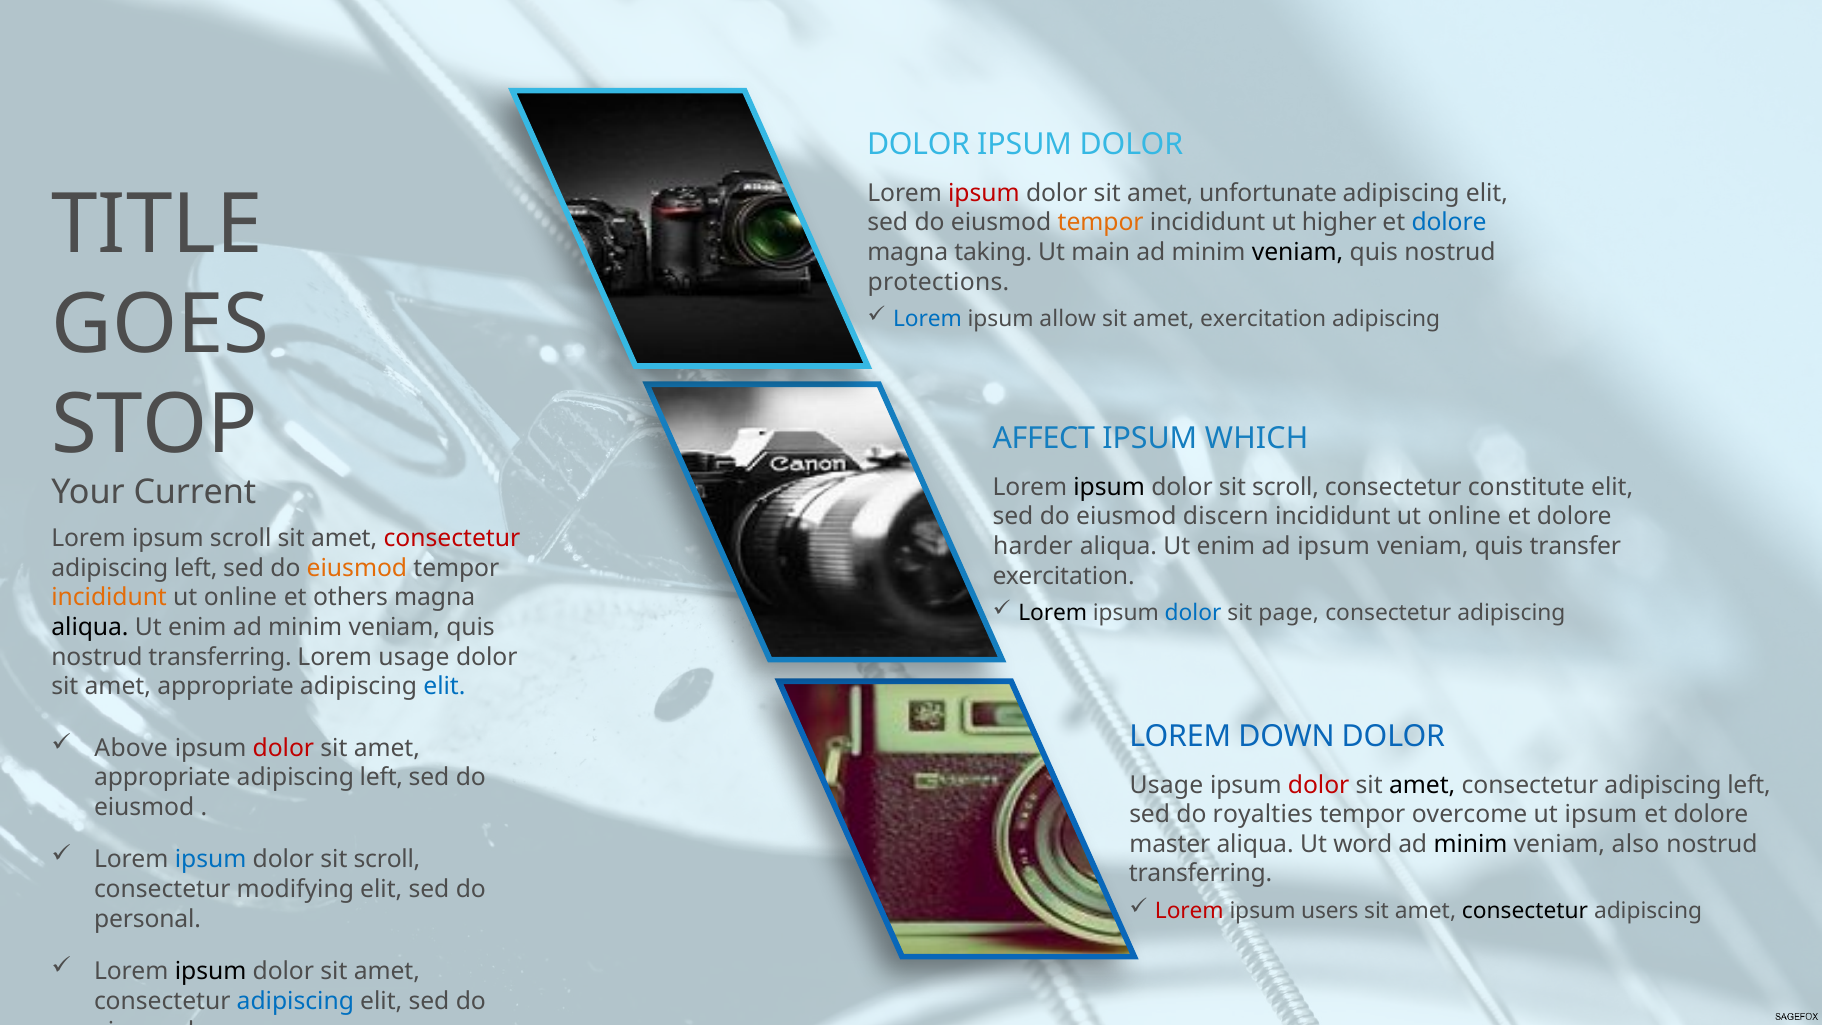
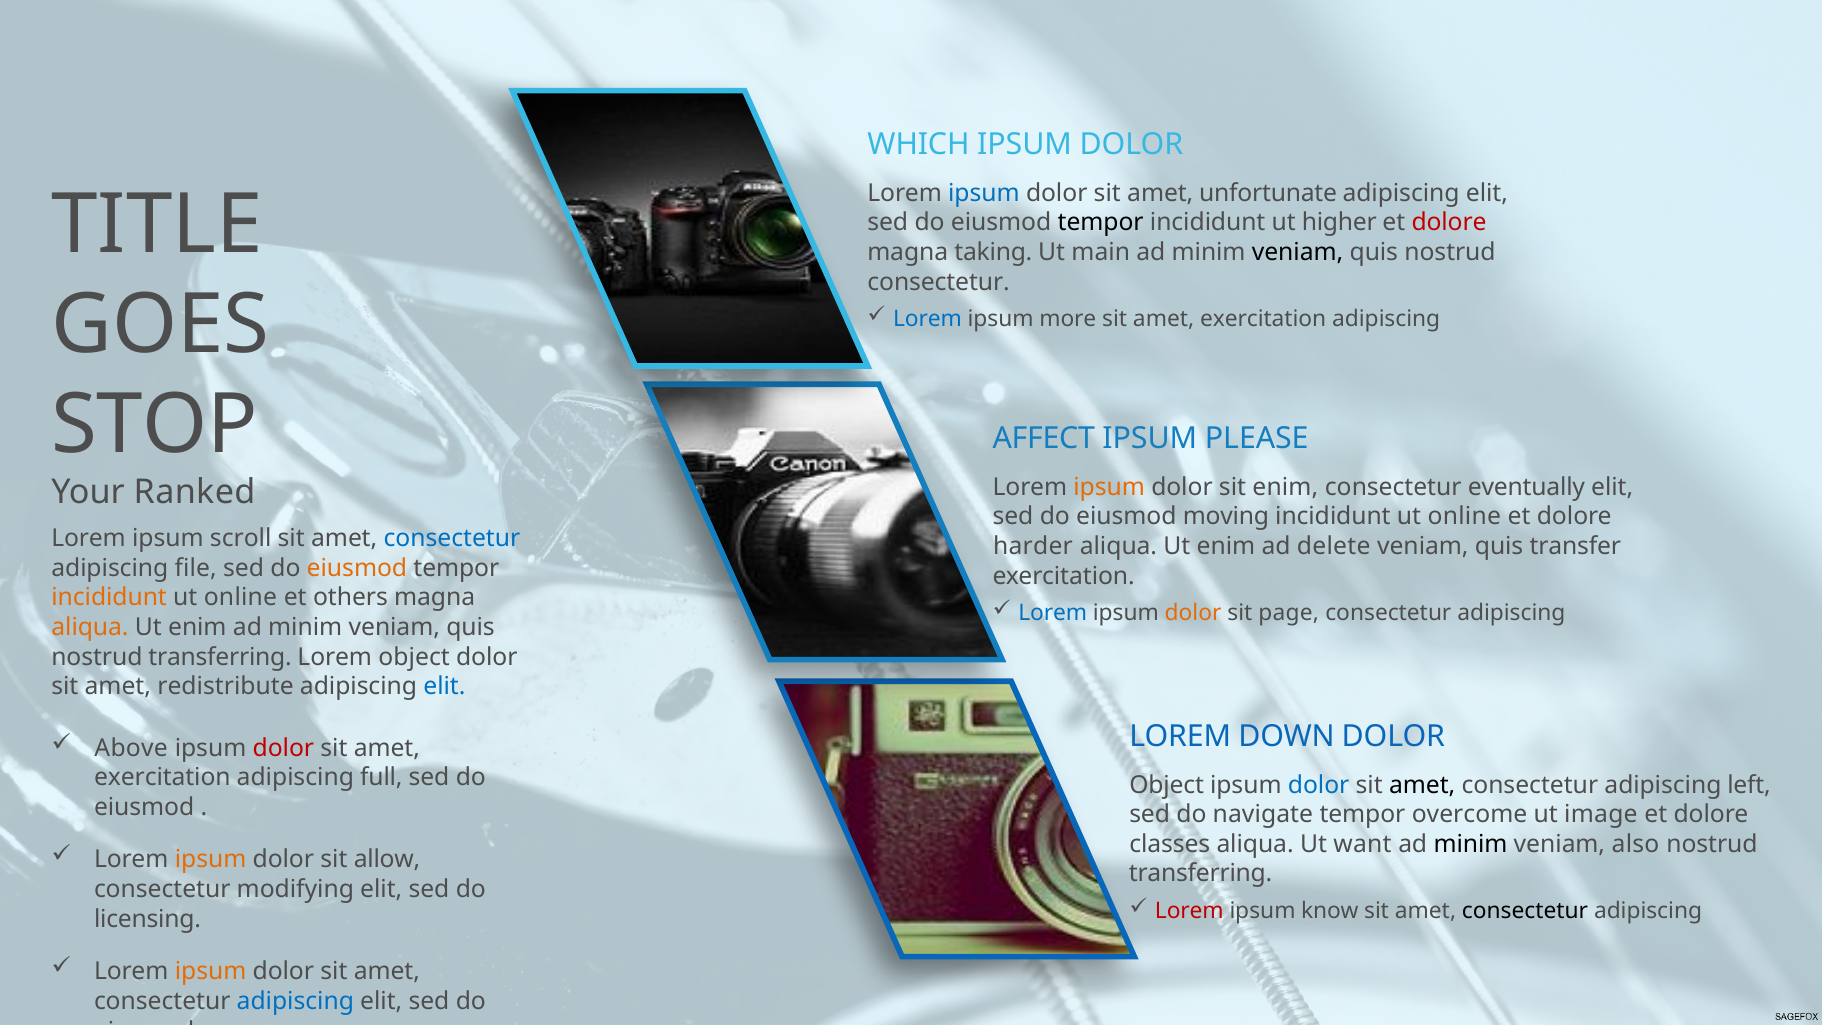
DOLOR: DOLOR -> WHICH (918, 144)
ipsum colour: red -> blue (984, 193)
tempor colour: orange -> black (1101, 223)
dolore colour: blue -> red (1449, 223)
protections: protections -> consectetur (939, 282)
allow: allow -> more (1068, 319)
WHICH: WHICH -> PLEASE (1257, 438)
ipsum colour: black -> orange (1109, 487)
scroll: scroll -> enim (1285, 487)
constitute: constitute -> eventually (1526, 487)
Current: Current -> Ranked (195, 492)
discern: discern -> moving (1226, 516)
consectetur colour: red -> blue (452, 538)
ad ipsum: ipsum -> delete (1334, 546)
left: left -> file (196, 568)
Lorem colour: black -> blue (1053, 613)
dolor colour: blue -> orange (1193, 613)
aliqua colour: black -> orange (90, 627)
Lorem usage: usage -> object (414, 657)
appropriate: appropriate -> redistribute (226, 686)
appropriate: appropriate -> exercitation (162, 778)
left: left -> full (381, 778)
Usage: Usage -> Object (1167, 785)
dolor colour: red -> blue (1319, 785)
royalties: royalties -> navigate (1263, 814)
ut ipsum: ipsum -> image (1601, 814)
master: master -> classes (1170, 844)
word: word -> want (1363, 844)
ipsum colour: blue -> orange (211, 860)
scroll: scroll -> allow (387, 860)
users: users -> know (1330, 911)
personal: personal -> licensing (148, 919)
ipsum colour: black -> orange (211, 971)
